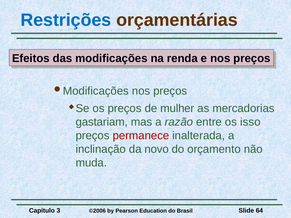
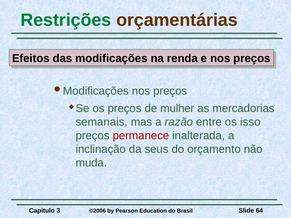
Restrições colour: blue -> green (66, 20)
gastariam: gastariam -> semanais (102, 122)
novo: novo -> seus (157, 149)
